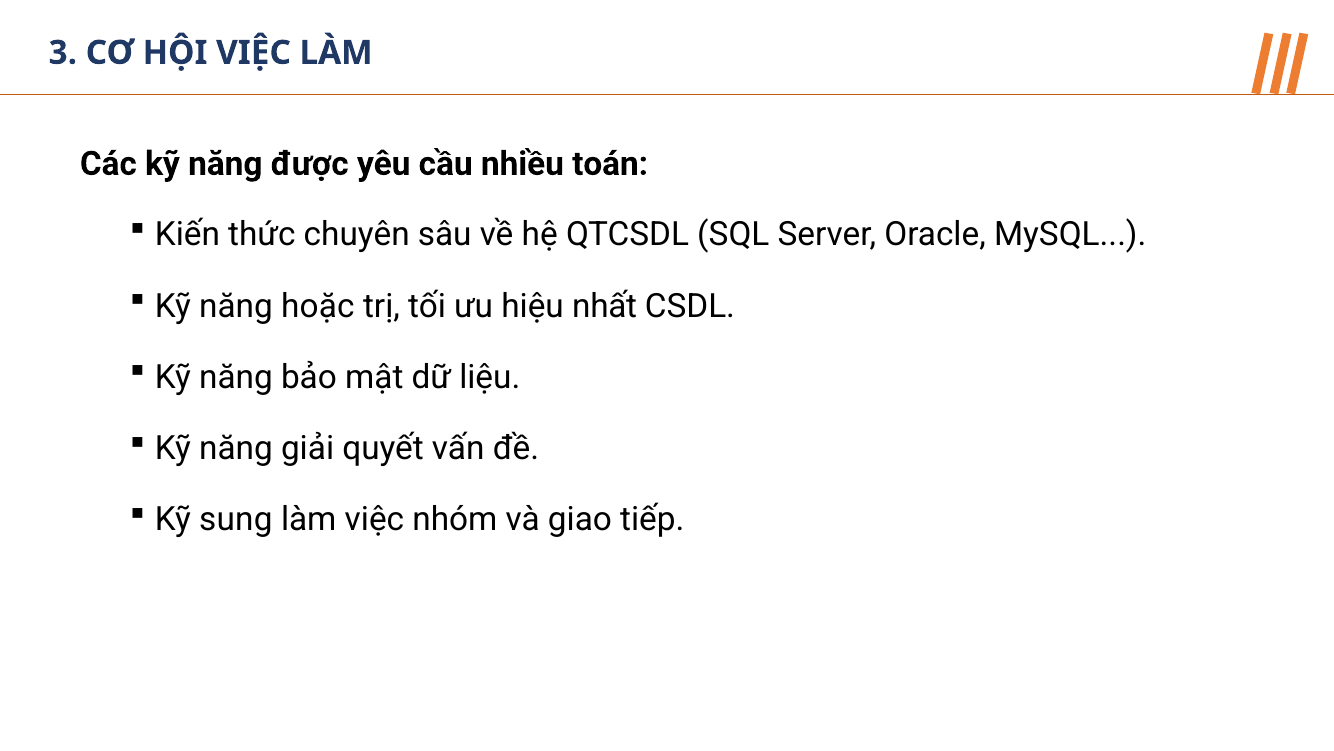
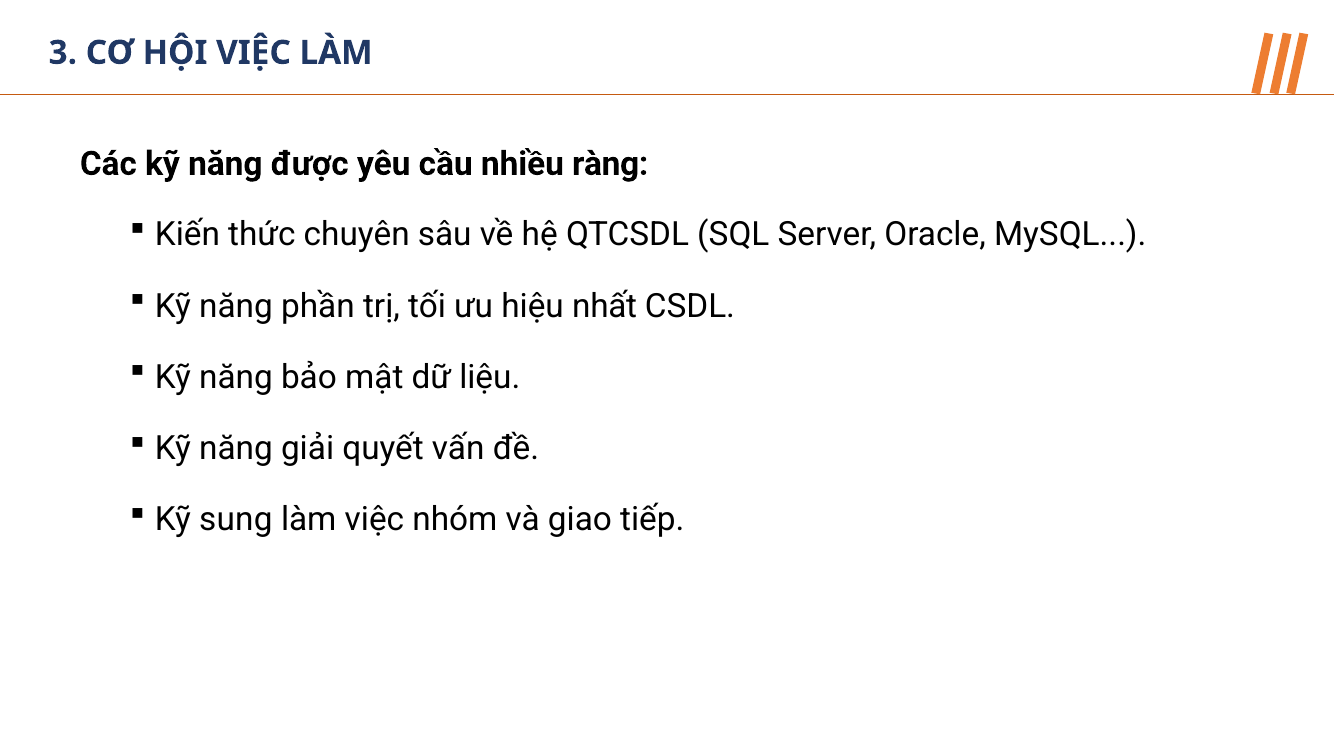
toán: toán -> ràng (610, 164)
hoặc: hoặc -> phần (318, 306)
